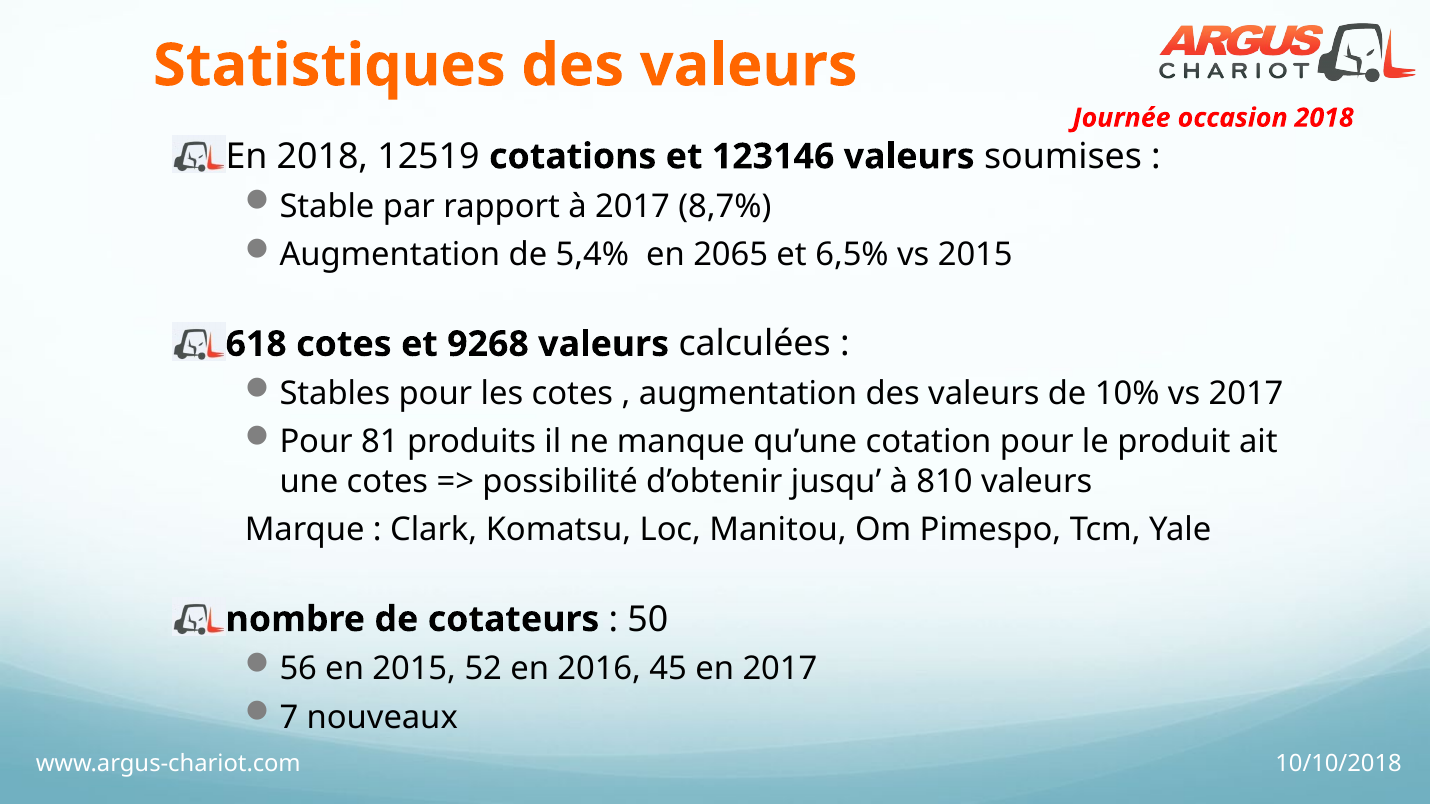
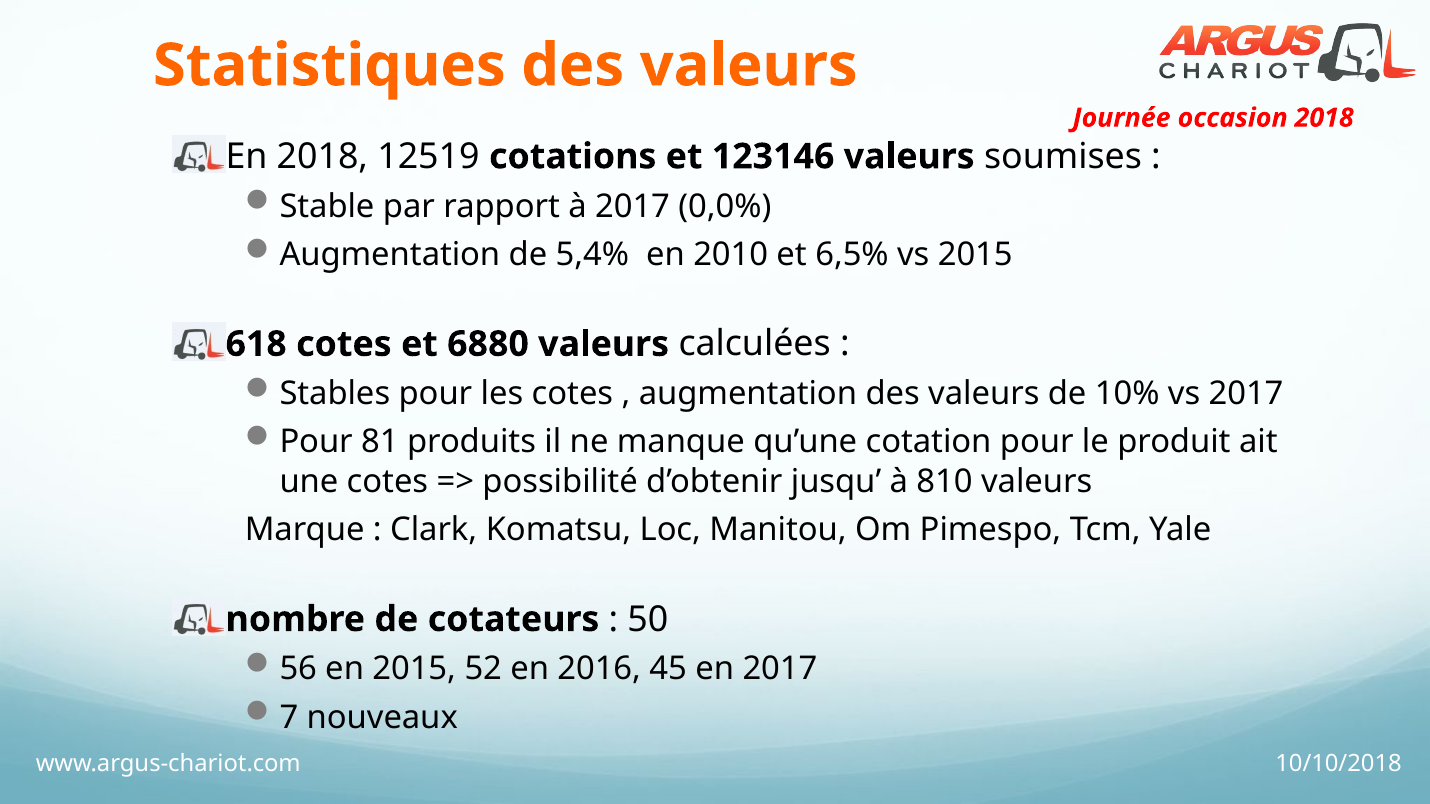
8,7%: 8,7% -> 0,0% (725, 206)
2065: 2065 -> 2010 (731, 255)
9268: 9268 -> 6880 (488, 344)
